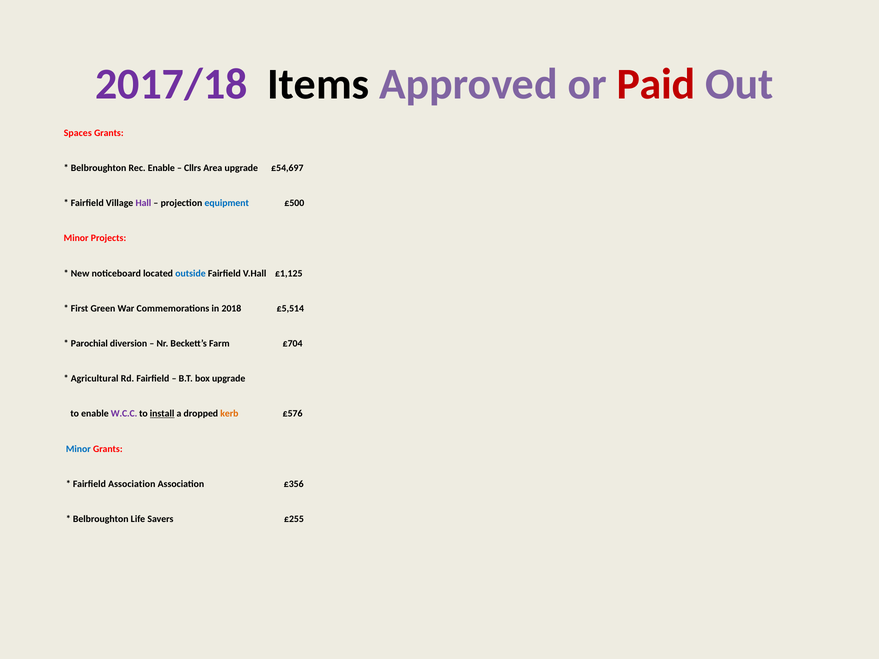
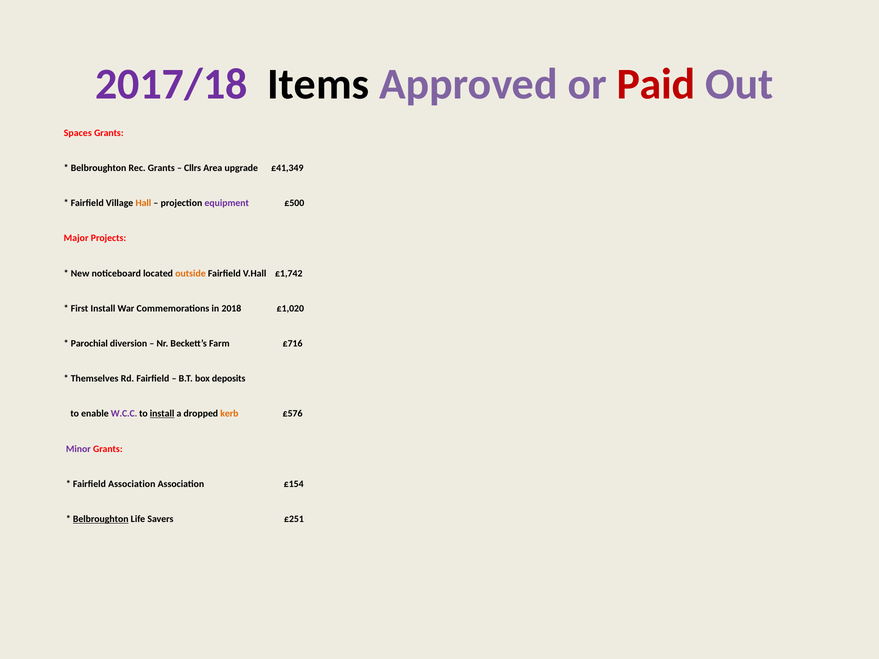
Rec Enable: Enable -> Grants (161, 168)
£54,697: £54,697 -> £41,349 (287, 168)
Hall colour: purple -> orange (143, 203)
equipment colour: blue -> purple (227, 203)
Minor: Minor -> Major (76, 238)
outside colour: blue -> orange (190, 273)
£1,125: £1,125 -> £1,742 (289, 273)
First Green: Green -> Install (103, 309)
£5,514: £5,514 -> £1,020 (290, 309)
£704: £704 -> £716 (293, 344)
Agricultural: Agricultural -> Themselves (95, 379)
box upgrade: upgrade -> deposits (229, 379)
Minor colour: blue -> purple (78, 449)
£356: £356 -> £154 (294, 484)
Belbroughton underline: none -> present (101, 519)
£255: £255 -> £251 (294, 519)
